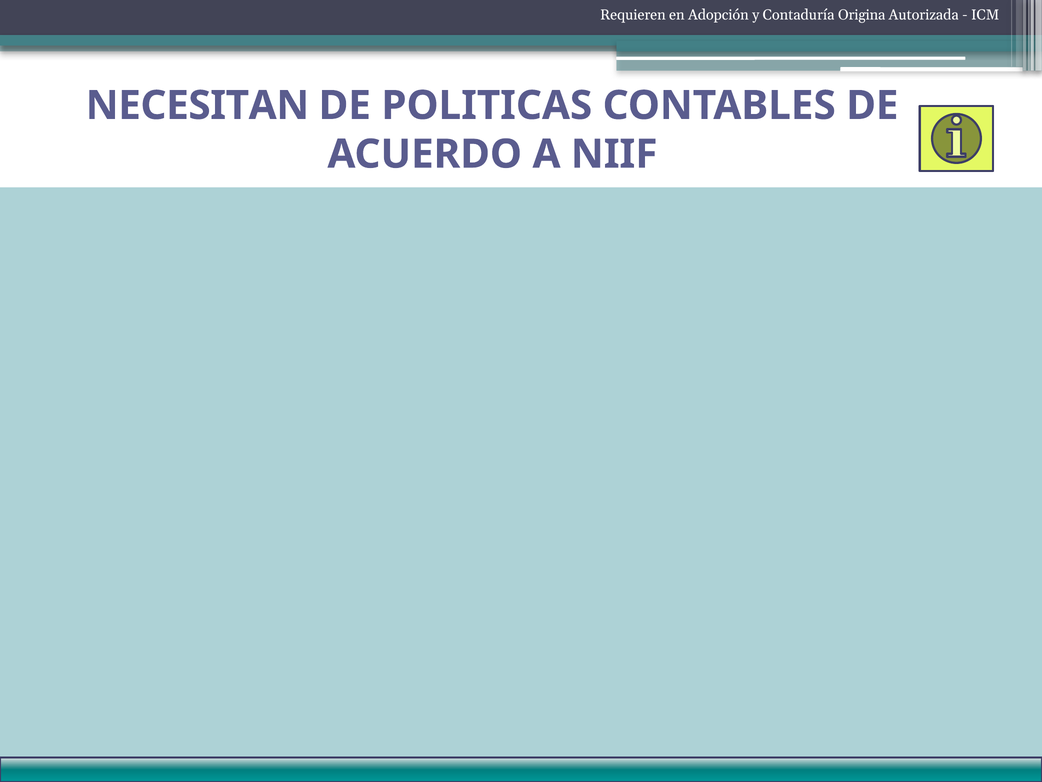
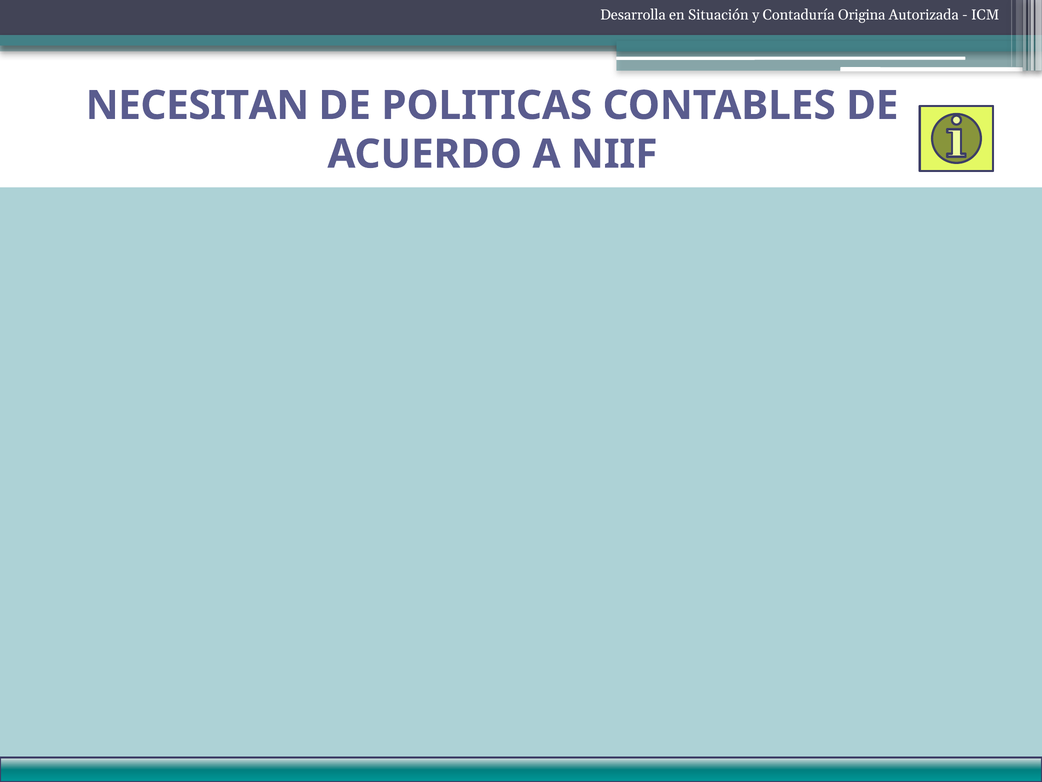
Requieren: Requieren -> Desarrolla (633, 15)
Adopción: Adopción -> Situación (718, 15)
